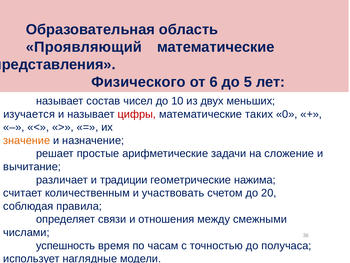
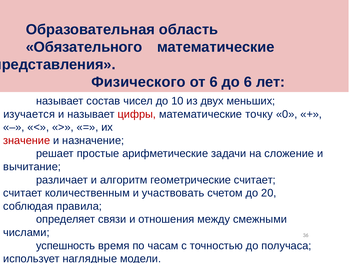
Проявляющий: Проявляющий -> Обязательного (84, 47)
до 5: 5 -> 6 (248, 82)
таких: таких -> точку (259, 114)
значение colour: orange -> red (27, 140)
традиции: традиции -> алгоритм (124, 180)
геометрические нажима: нажима -> считает (255, 180)
